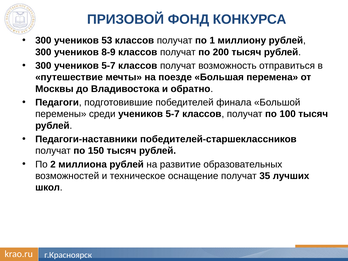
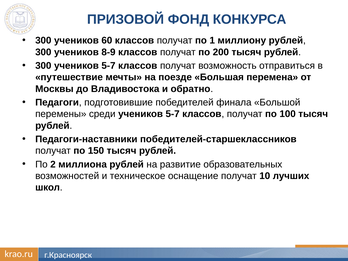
53: 53 -> 60 (107, 41)
35: 35 -> 10 (265, 176)
